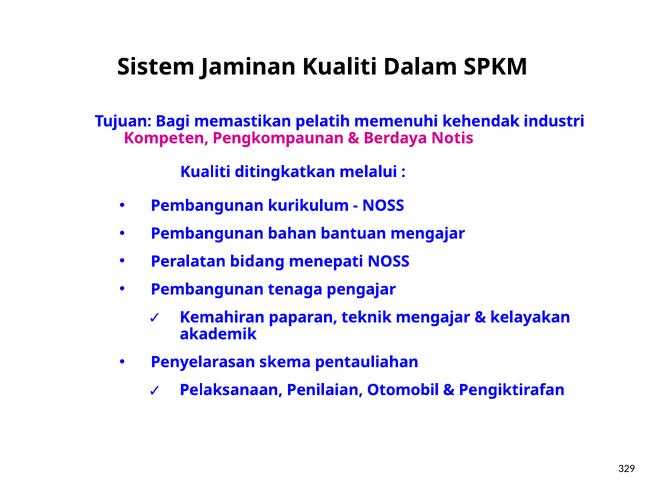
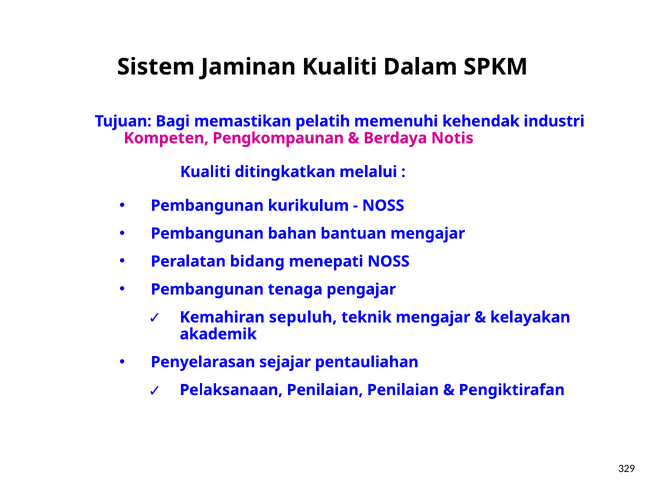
paparan: paparan -> sepuluh (303, 317)
skema: skema -> sejajar (285, 362)
Penilaian Otomobil: Otomobil -> Penilaian (403, 390)
